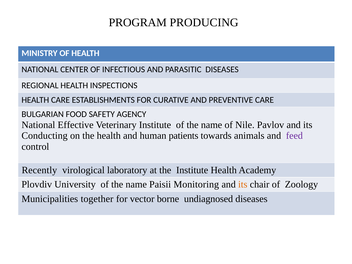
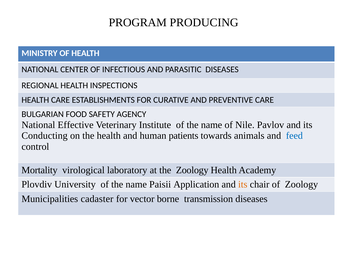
feed colour: purple -> blue (294, 136)
Recently: Recently -> Mortality (39, 170)
the Institute: Institute -> Zoology (192, 170)
Monitoring: Monitoring -> Application (196, 184)
together: together -> cadaster (97, 199)
undiagnosed: undiagnosed -> transmission (209, 199)
